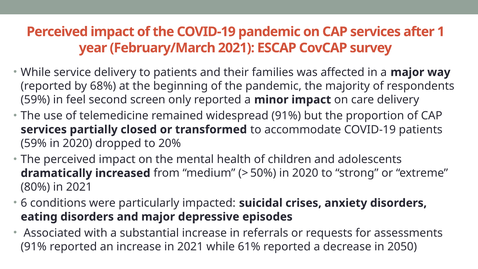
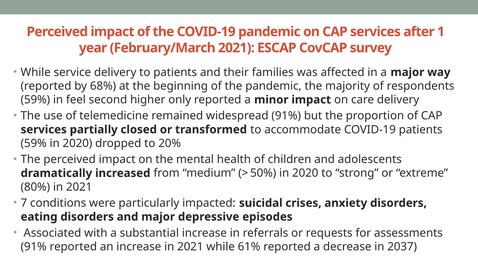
screen: screen -> higher (148, 100)
6: 6 -> 7 (24, 203)
2050: 2050 -> 2037 (402, 247)
